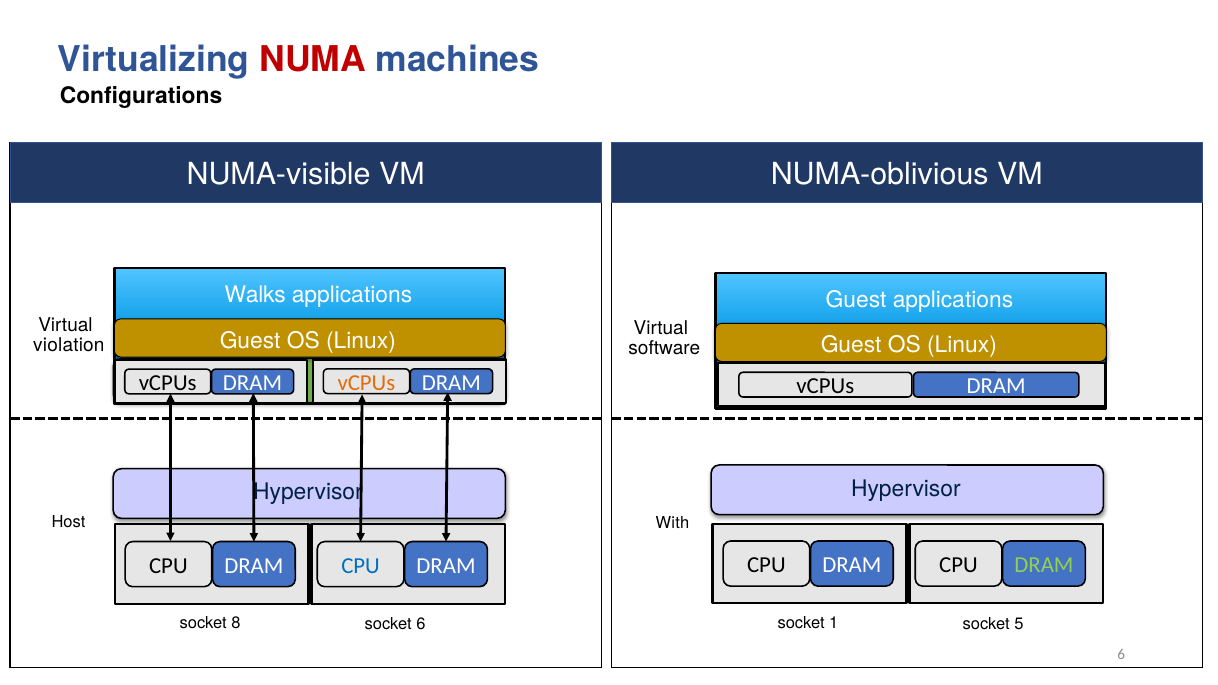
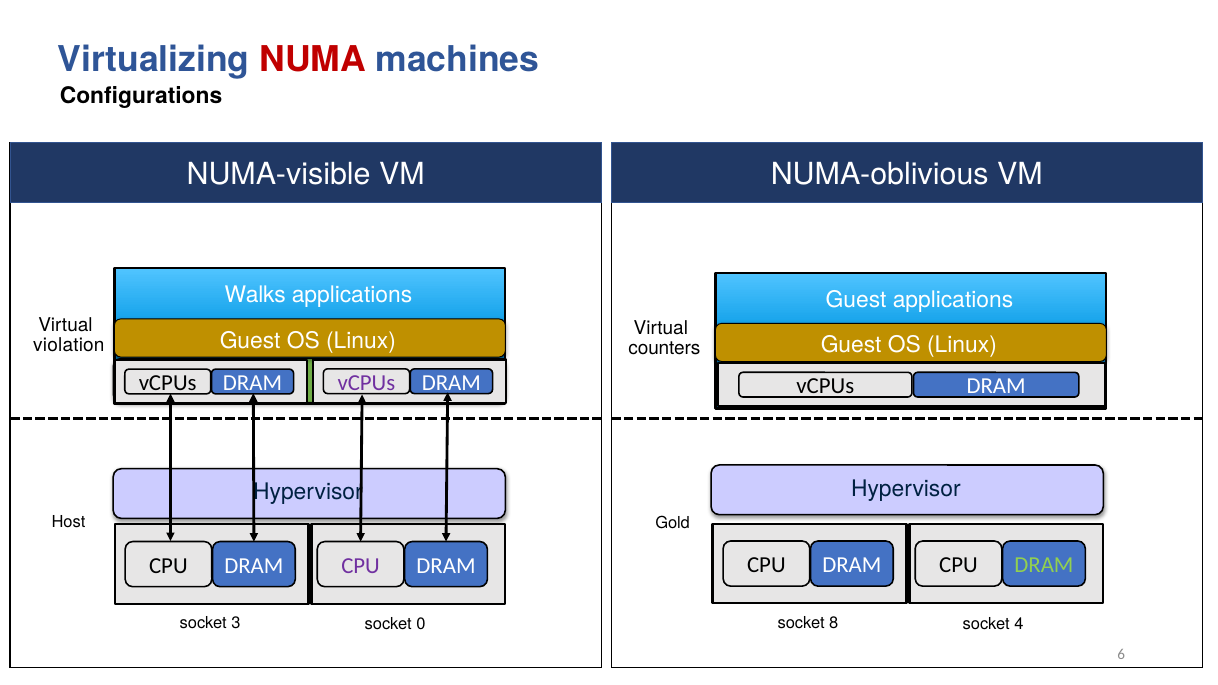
software: software -> counters (664, 349)
vCPUs colour: orange -> purple (366, 383)
With: With -> Gold (673, 523)
CPU colour: blue -> purple (361, 566)
1: 1 -> 8 (834, 623)
5: 5 -> 4 (1019, 624)
8: 8 -> 3 (236, 623)
socket 6: 6 -> 0 (421, 625)
